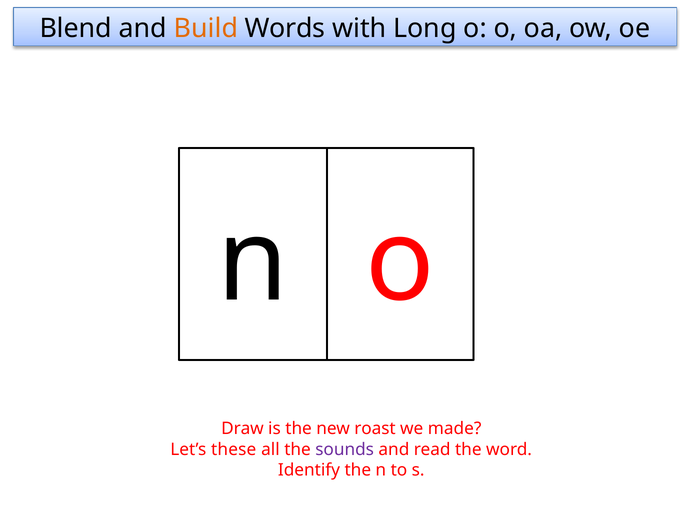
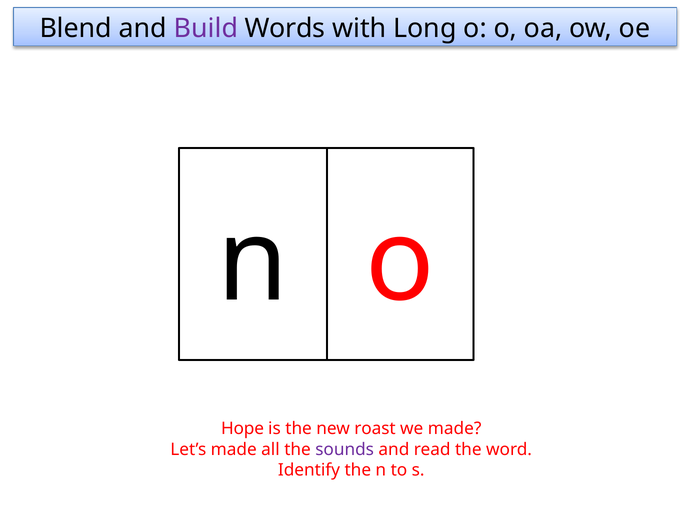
Build colour: orange -> purple (206, 28)
Draw: Draw -> Hope (242, 428)
Let’s these: these -> made (234, 449)
